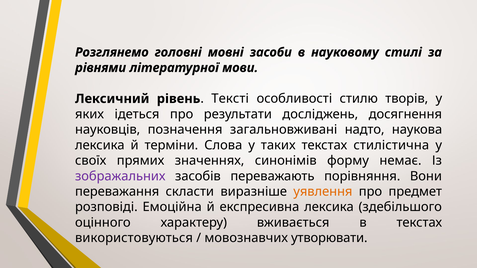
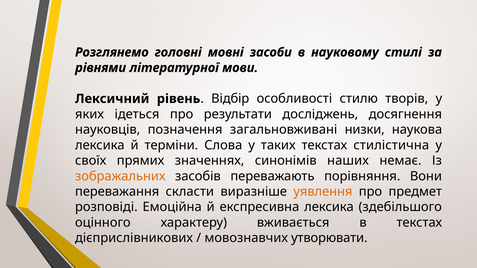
Тексті: Тексті -> Відбір (230, 99)
надто: надто -> низки (365, 130)
форму: форму -> наших (348, 161)
зображальних colour: purple -> orange (120, 176)
використовуються: використовуються -> дієприслівникових (134, 238)
